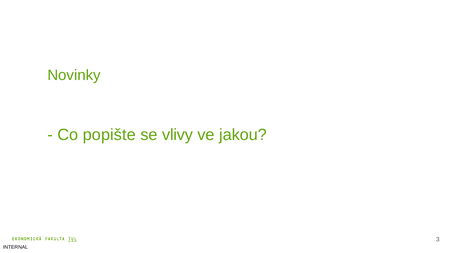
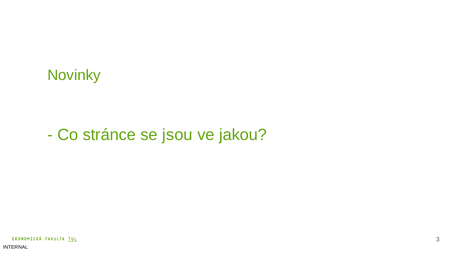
popište: popište -> stránce (109, 135)
vlivy: vlivy -> jsou (177, 135)
